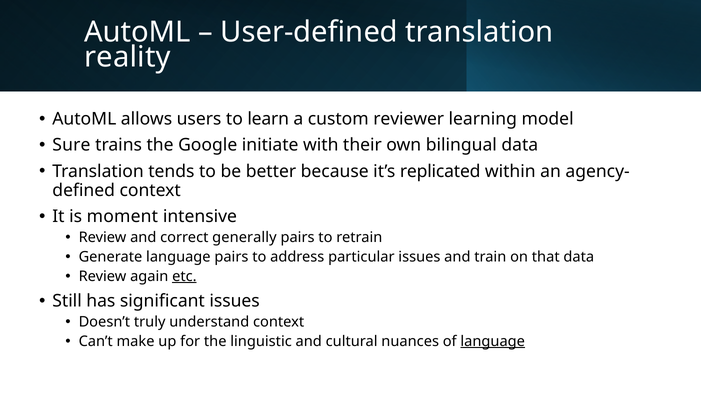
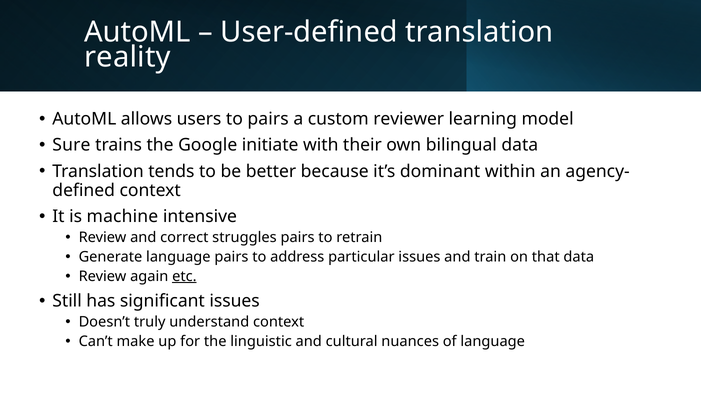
to learn: learn -> pairs (268, 119)
replicated: replicated -> dominant (440, 171)
moment: moment -> machine (122, 217)
generally: generally -> struggles (244, 238)
language underline: present -> none (493, 342)
